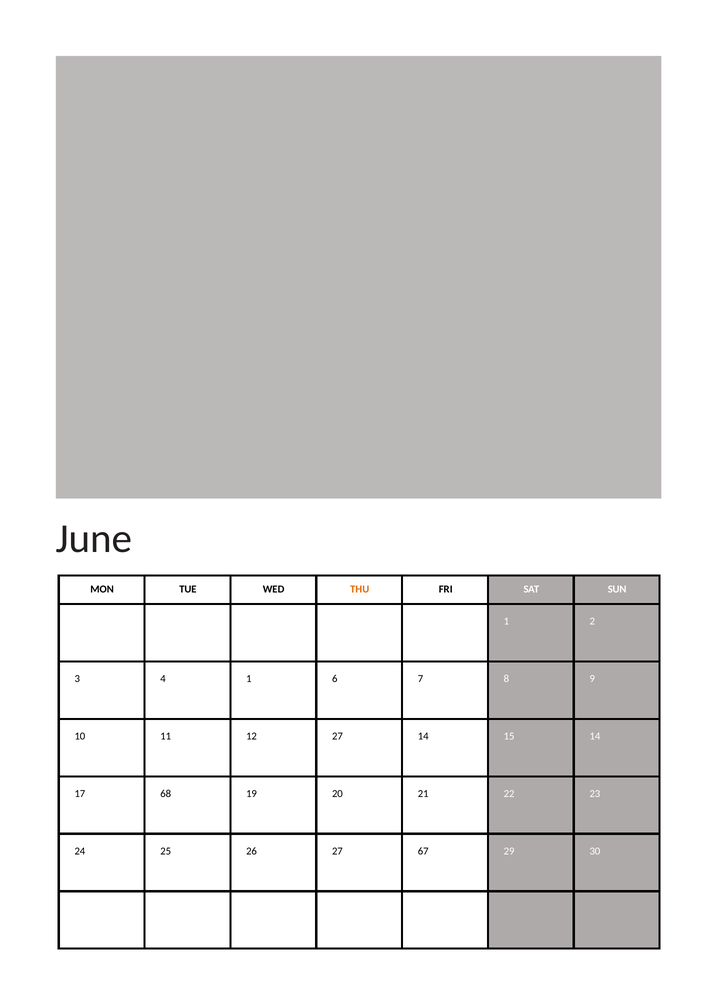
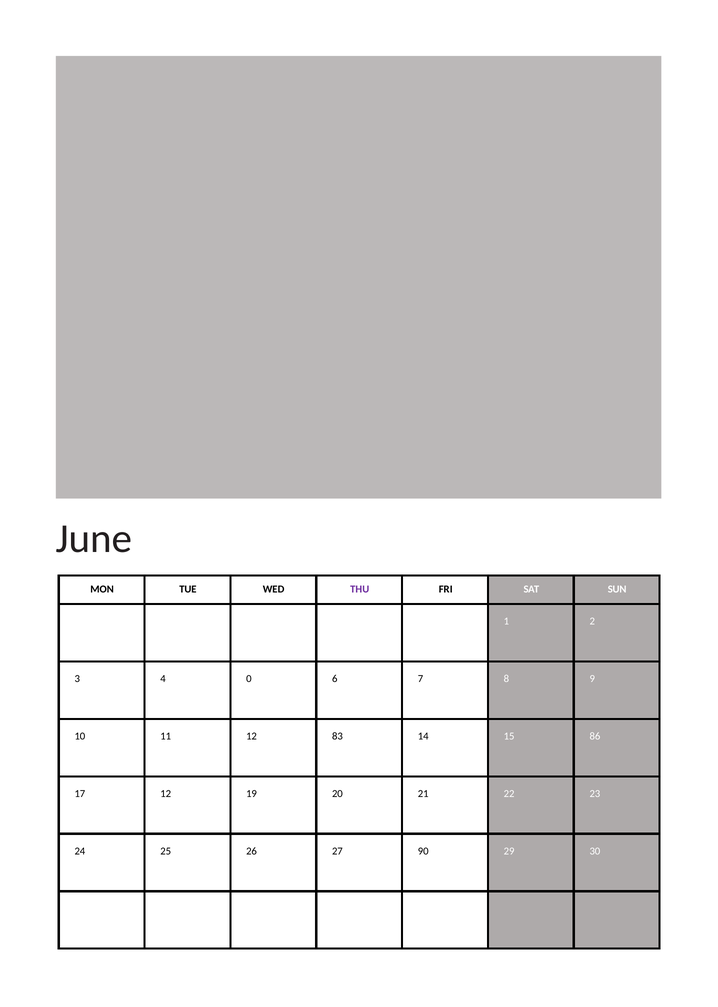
THU colour: orange -> purple (360, 589)
4 1: 1 -> 0 (249, 678)
12 27: 27 -> 83 (337, 736)
15 14: 14 -> 86 (595, 736)
17 68: 68 -> 12 (166, 793)
67: 67 -> 90 (423, 851)
